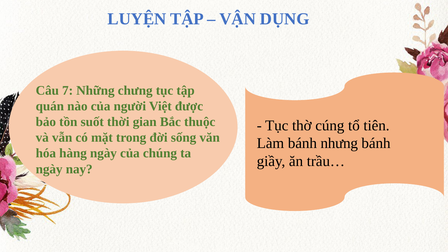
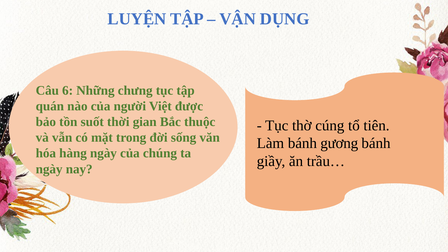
7: 7 -> 6 (68, 91)
nhưng: nhưng -> gương (339, 143)
